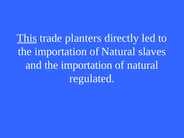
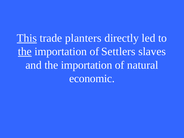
the underline: none -> present (25, 52)
Natural: Natural -> Settlers (118, 52)
regulated: regulated -> economic (92, 79)
